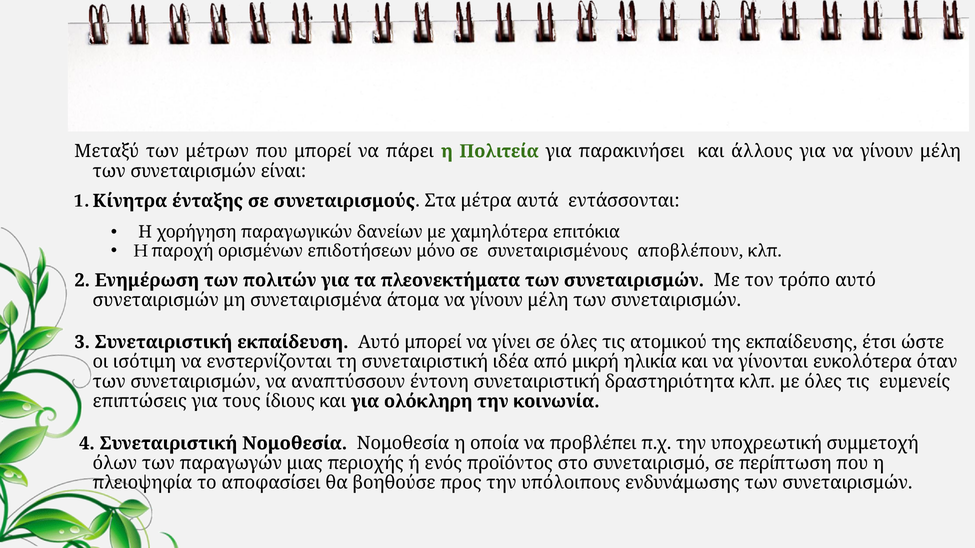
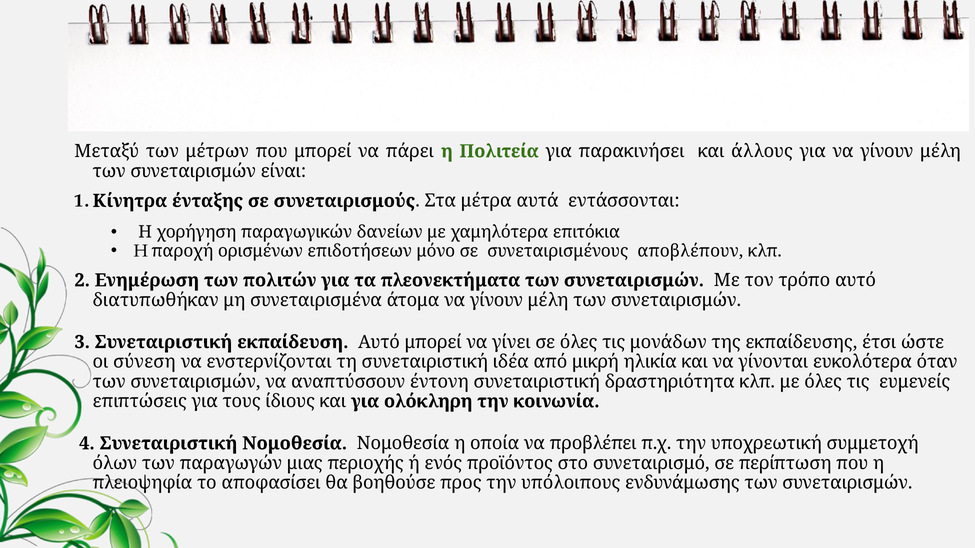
συνεταιρισμών: συνεταιρισμών -> διατυπωθήκαν (156, 300)
ατομικού: ατομικού -> μονάδων (668, 342)
ισότιμη: ισότιμη -> σύνεση (144, 362)
